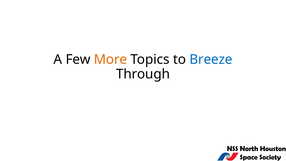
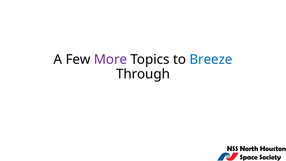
More colour: orange -> purple (110, 59)
